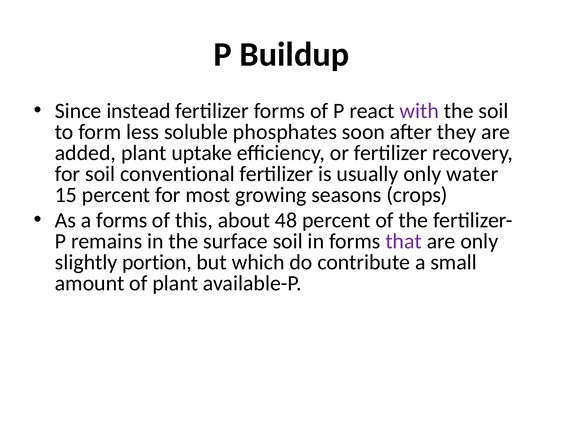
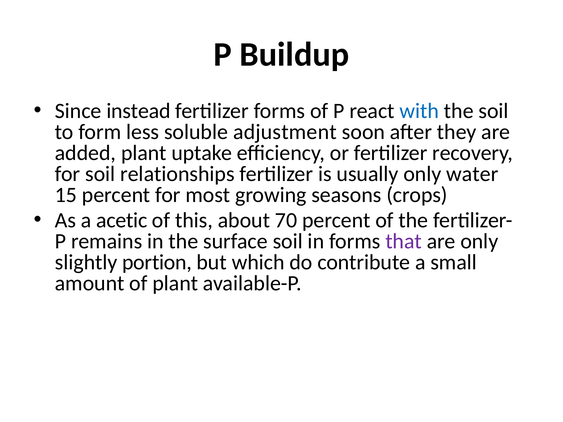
with colour: purple -> blue (419, 111)
phosphates: phosphates -> adjustment (285, 132)
conventional: conventional -> relationships (177, 174)
a forms: forms -> acetic (122, 220)
48: 48 -> 70 (286, 220)
